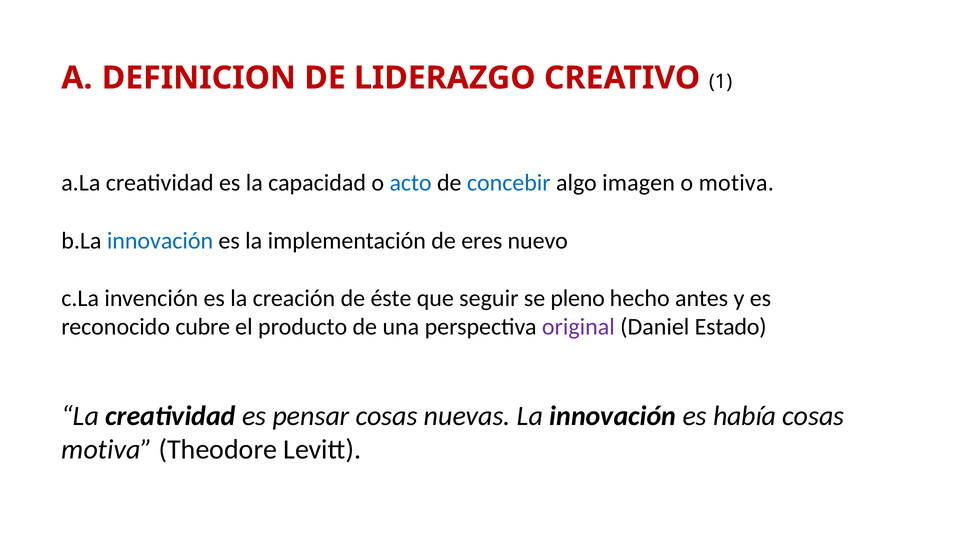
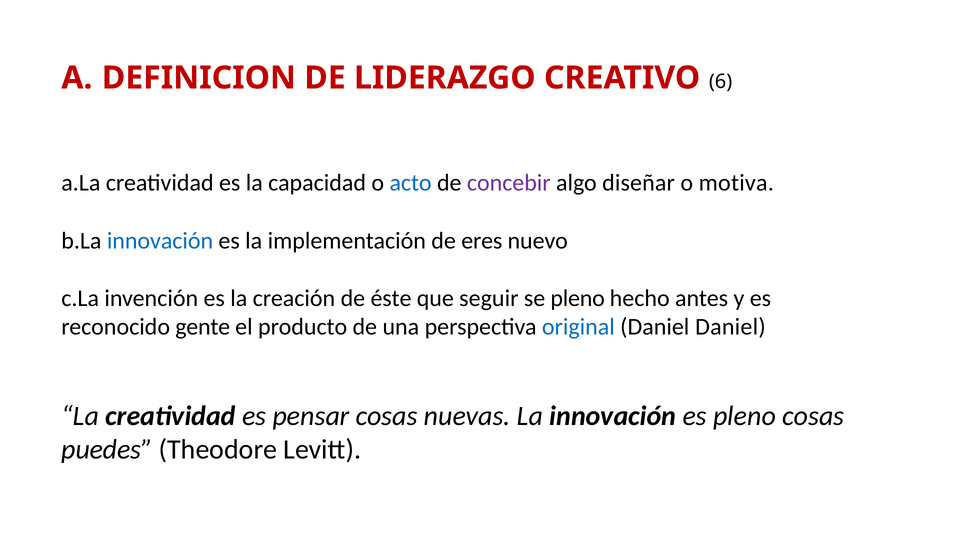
1: 1 -> 6 (721, 82)
concebir colour: blue -> purple (509, 183)
imagen: imagen -> diseñar (639, 183)
cubre: cubre -> gente (203, 327)
original colour: purple -> blue (578, 327)
Daniel Estado: Estado -> Daniel (730, 327)
es había: había -> pleno (745, 416)
motiva: motiva -> puedes (107, 450)
